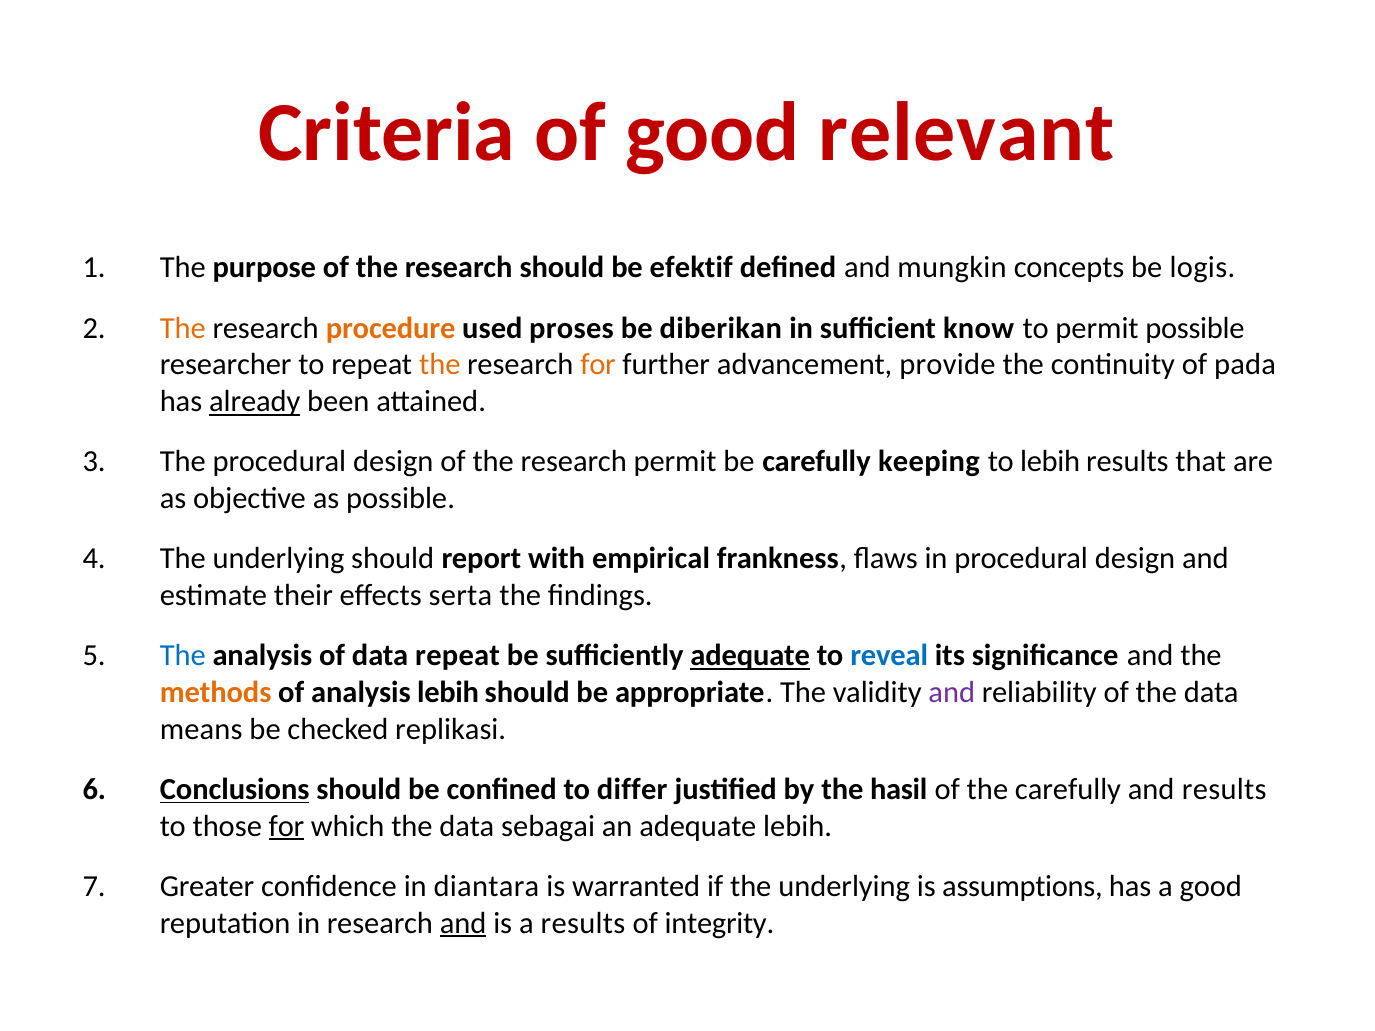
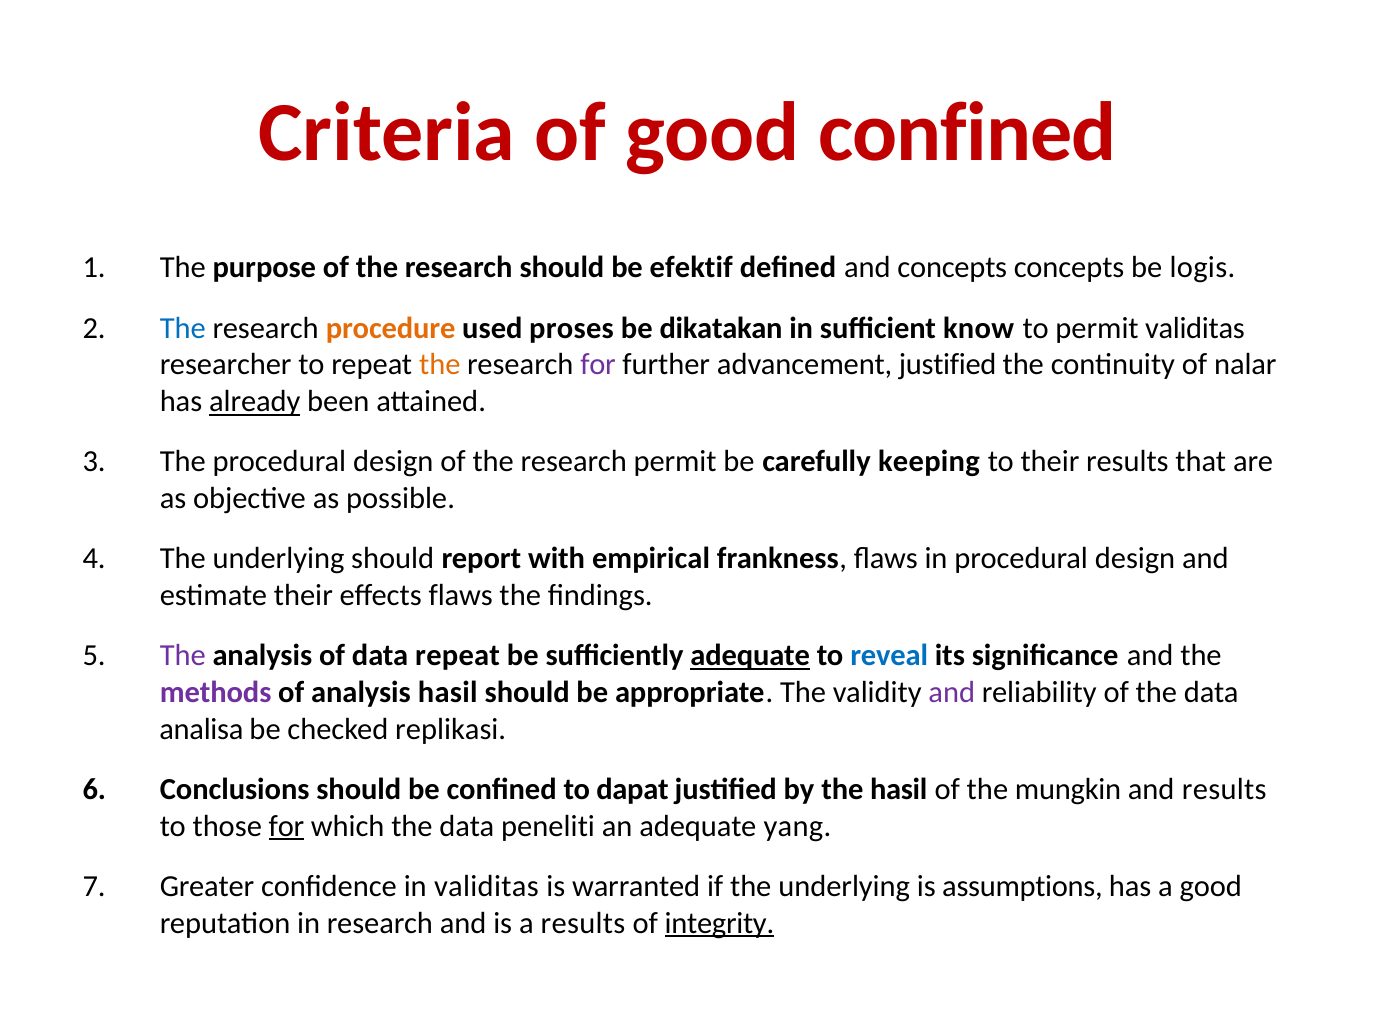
good relevant: relevant -> confined (968, 133)
and mungkin: mungkin -> concepts (952, 268)
The colour: orange -> blue (183, 328)
diberikan: diberikan -> dikatakan (721, 328)
permit possible: possible -> validitas (1195, 328)
for colour: orange -> purple (598, 365)
advancement provide: provide -> justified (948, 365)
pada: pada -> nalar (1245, 365)
to lebih: lebih -> their (1050, 462)
effects serta: serta -> flaws (461, 596)
The colour: blue -> purple (183, 656)
methods colour: orange -> purple (216, 693)
analysis lebih: lebih -> hasil (448, 693)
means: means -> analisa (201, 729)
Conclusions underline: present -> none (235, 790)
differ: differ -> dapat (632, 790)
the carefully: carefully -> mungkin (1068, 790)
sebagai: sebagai -> peneliti (548, 826)
adequate lebih: lebih -> yang (797, 826)
in diantara: diantara -> validitas (486, 887)
and underline: present -> none (463, 923)
integrity underline: none -> present (719, 923)
